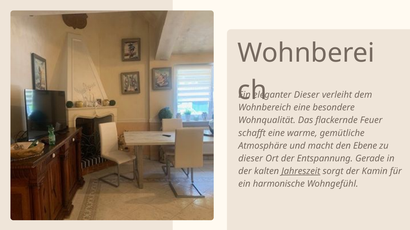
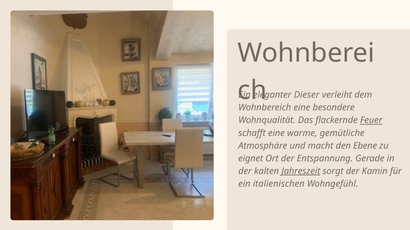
Feuer underline: none -> present (371, 121)
dieser: dieser -> eignet (251, 159)
harmonische: harmonische -> italienischen (279, 184)
